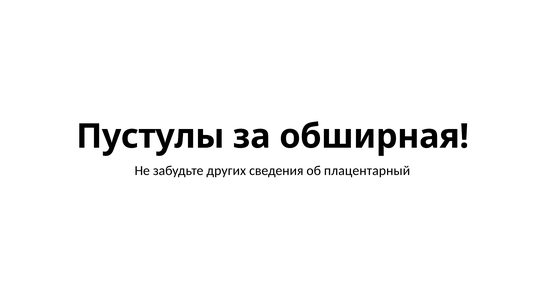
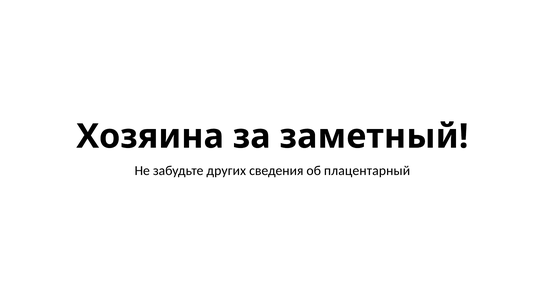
Пустулы: Пустулы -> Хозяина (150, 136)
обширная: обширная -> заметный (374, 136)
